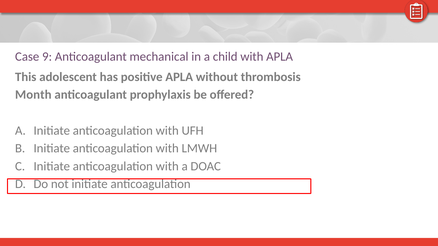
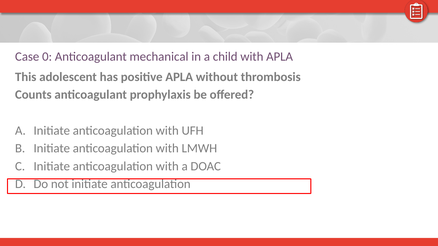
9: 9 -> 0 (47, 57)
Month: Month -> Counts (33, 95)
